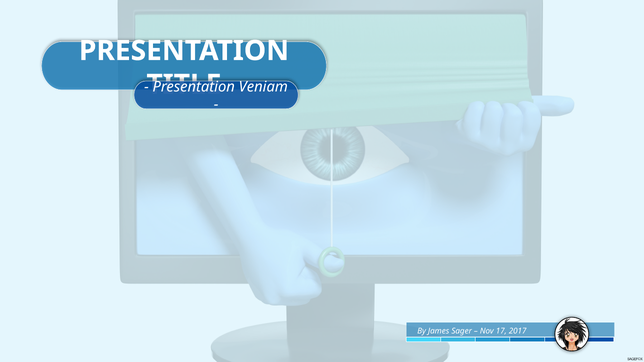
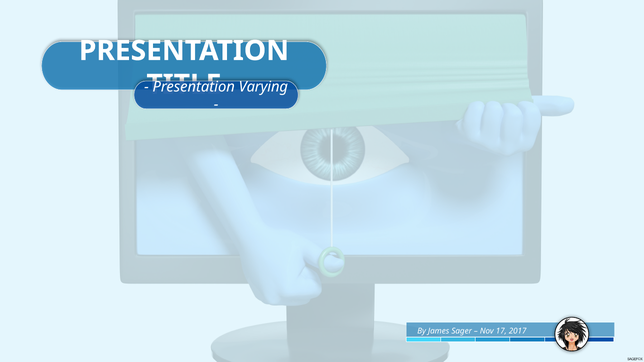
Veniam: Veniam -> Varying (263, 87)
